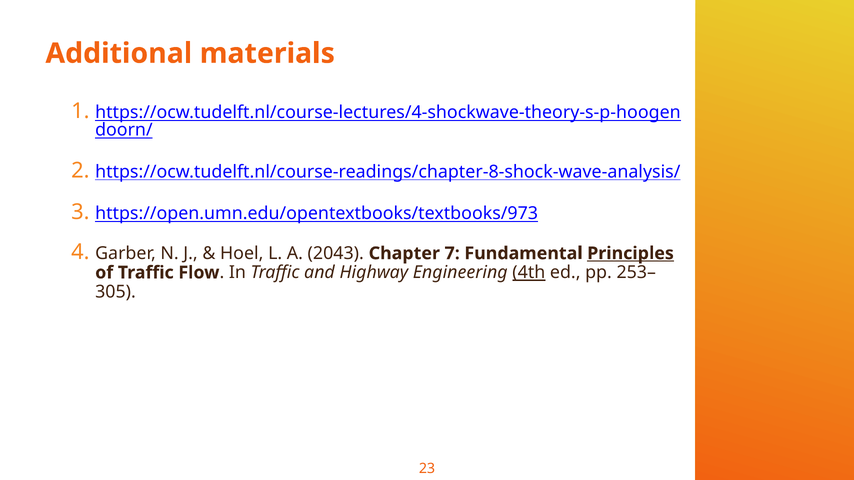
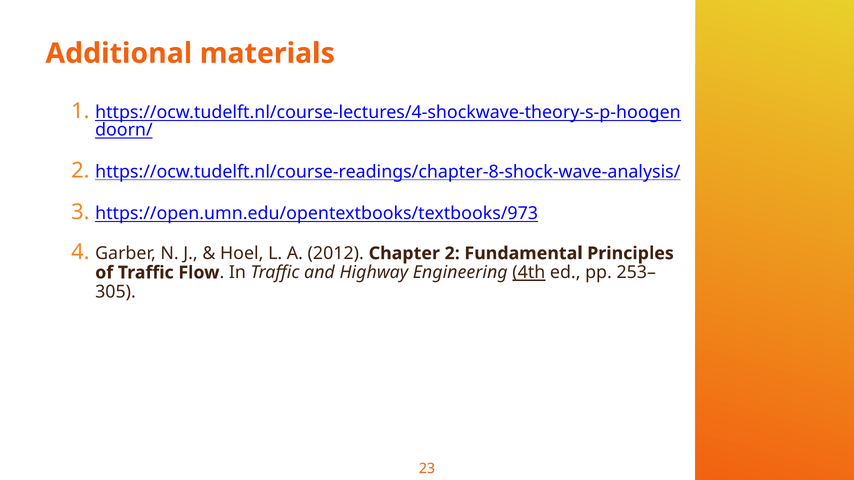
2043: 2043 -> 2012 (336, 254)
Chapter 7: 7 -> 2 (452, 254)
Principles underline: present -> none (631, 254)
